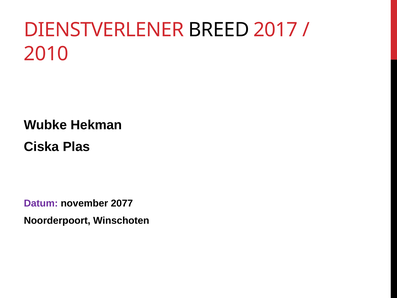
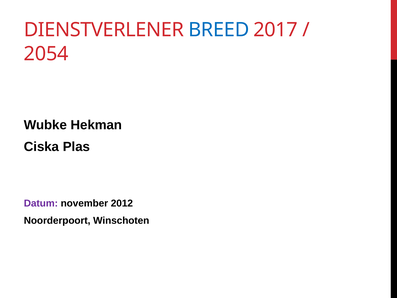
BREED colour: black -> blue (219, 30)
2010: 2010 -> 2054 (46, 54)
2077: 2077 -> 2012 (122, 203)
